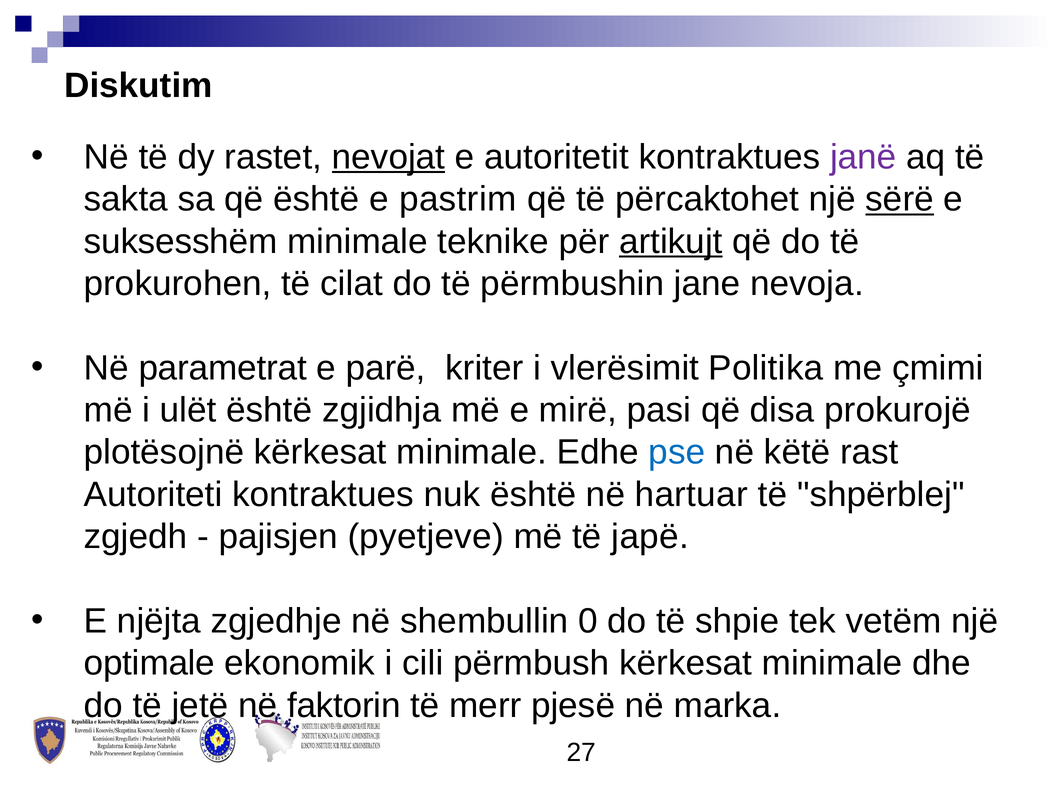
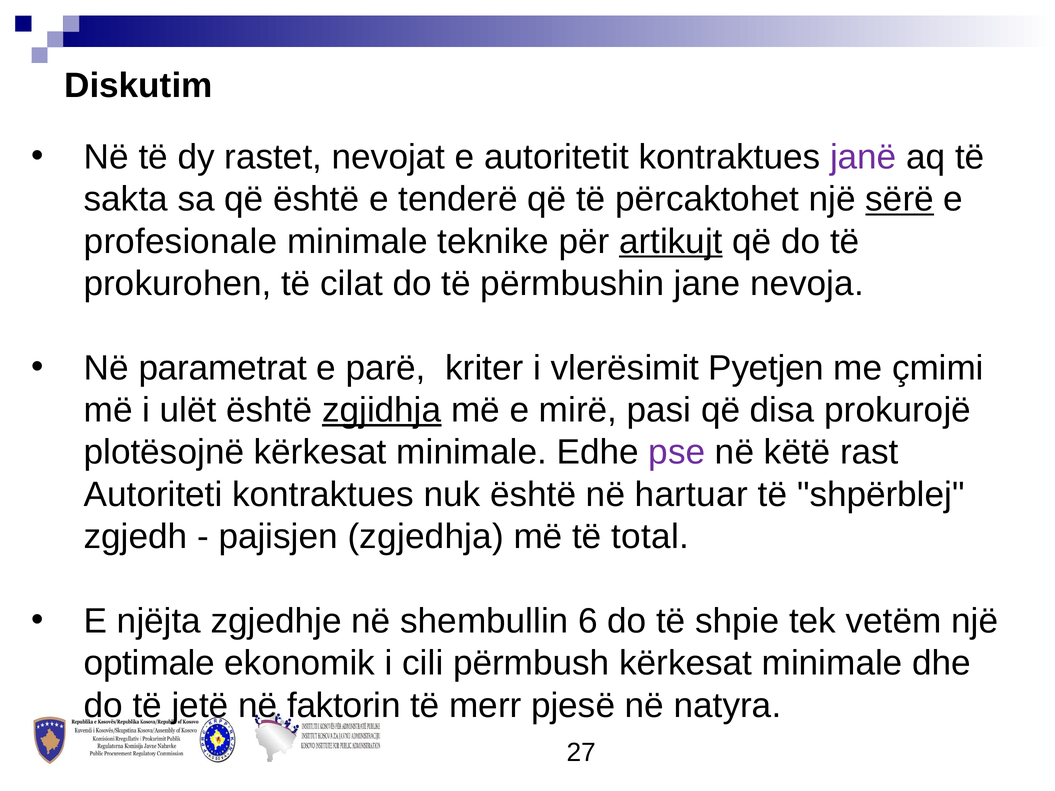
nevojat underline: present -> none (388, 157)
pastrim: pastrim -> tenderë (458, 199)
suksesshëm: suksesshëm -> profesionale (180, 242)
Politika: Politika -> Pyetjen (766, 368)
zgjidhja underline: none -> present (382, 410)
pse colour: blue -> purple (677, 453)
pyetjeve: pyetjeve -> zgjedhja (426, 537)
japë: japë -> total (650, 537)
0: 0 -> 6 (588, 621)
marka: marka -> natyra (728, 706)
